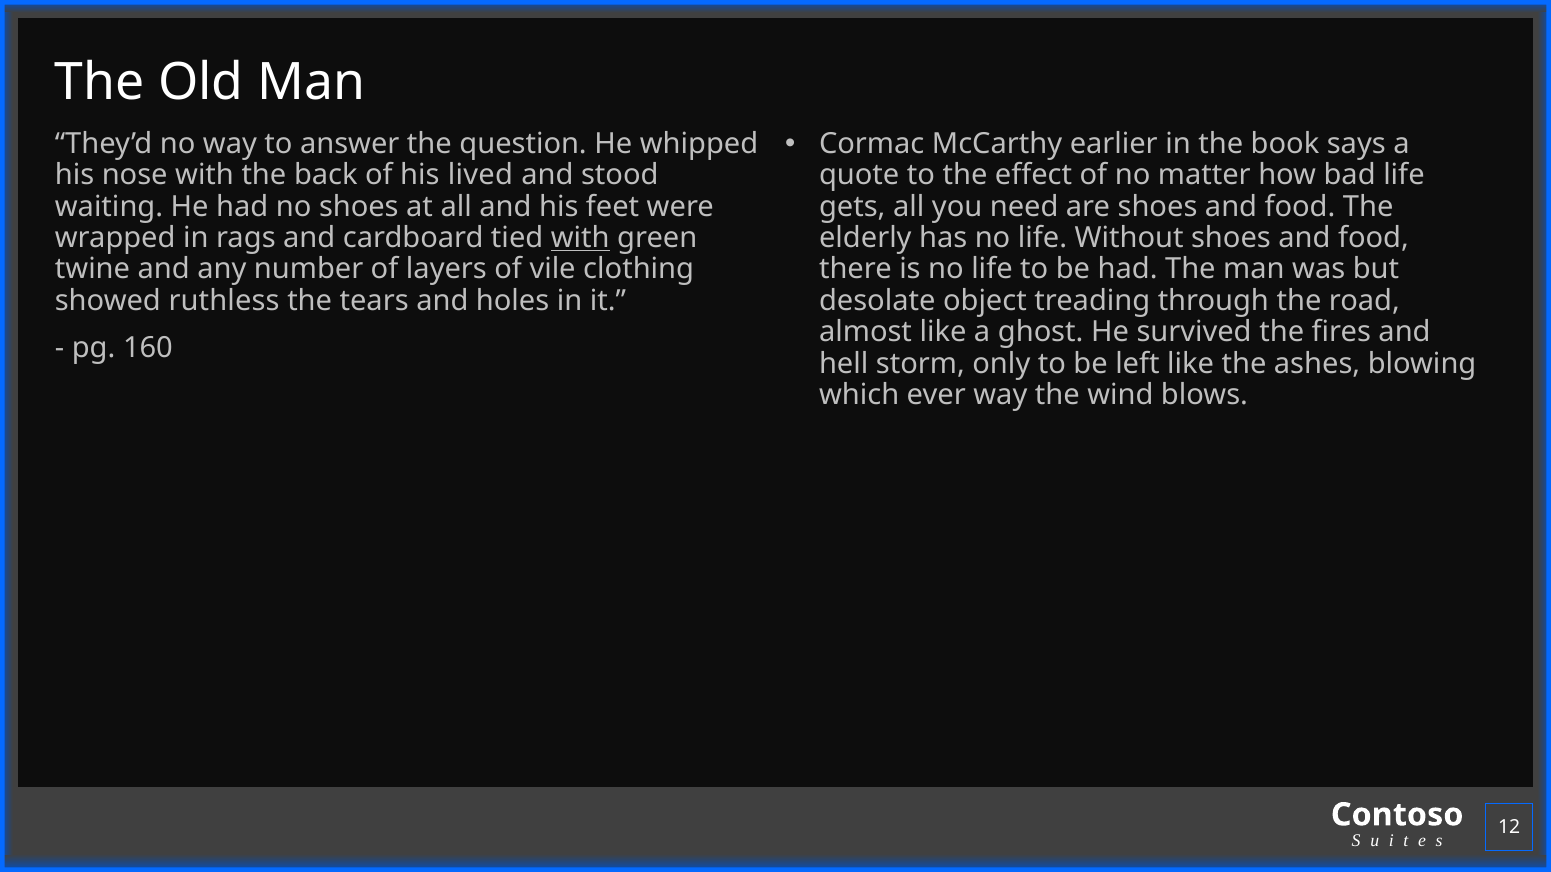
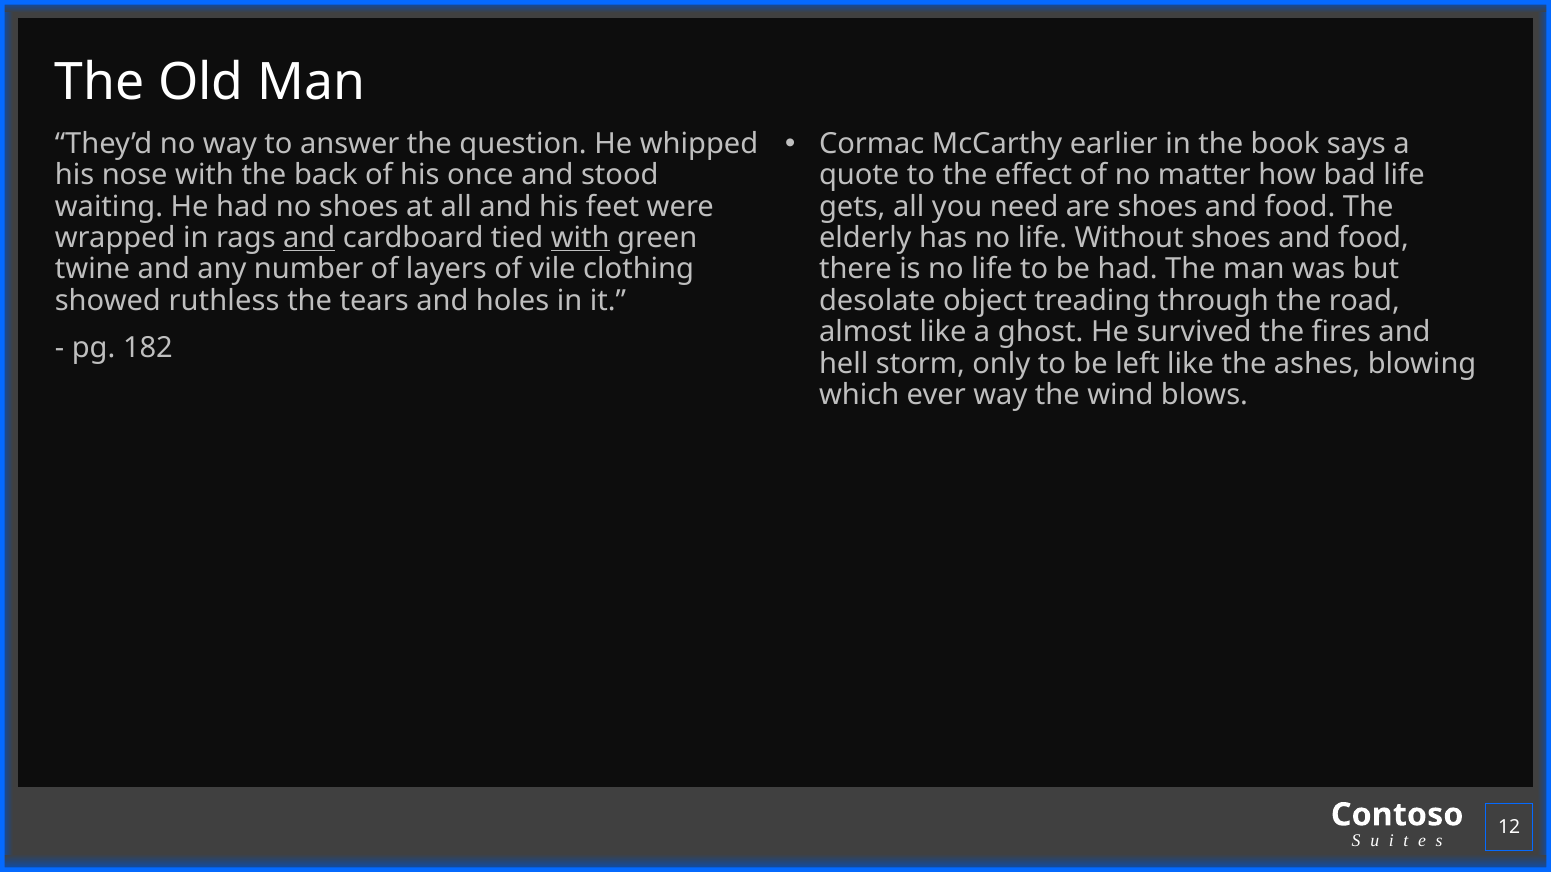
lived: lived -> once (480, 175)
and underline: none -> present (309, 238)
160: 160 -> 182 (148, 348)
